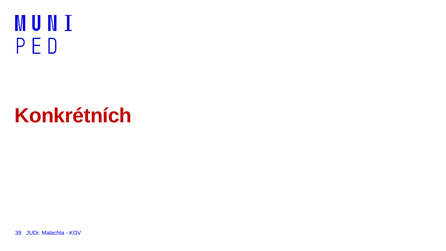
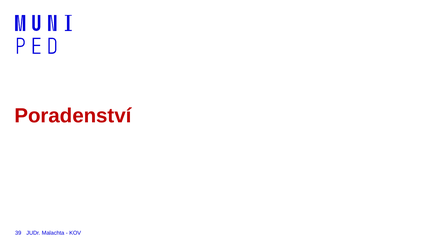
Konkrétních: Konkrétních -> Poradenství (73, 116)
